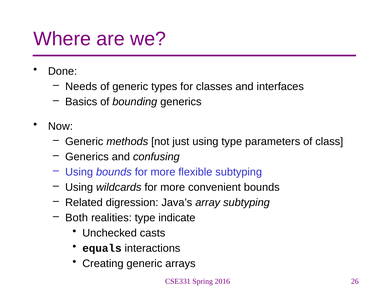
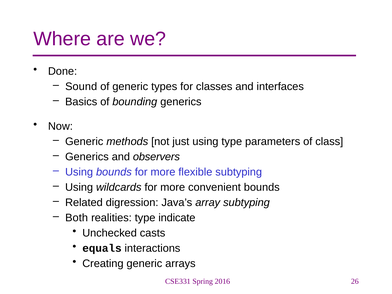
Needs: Needs -> Sound (81, 87)
confusing: confusing -> observers (156, 157)
